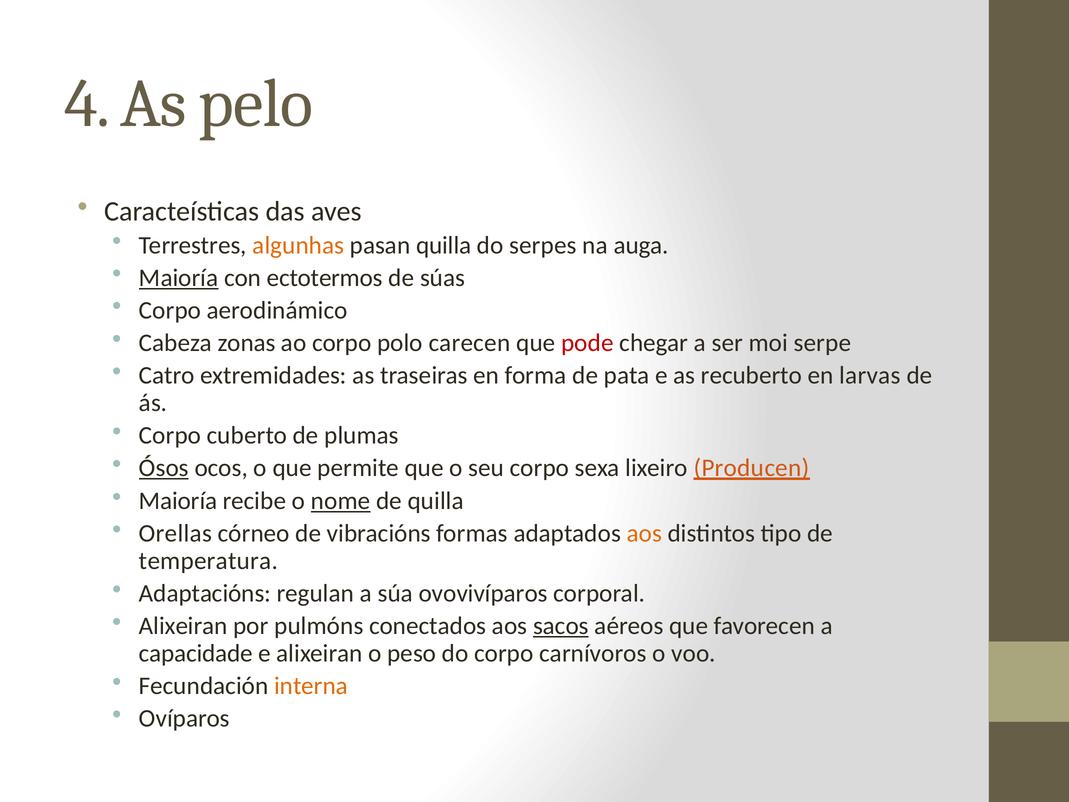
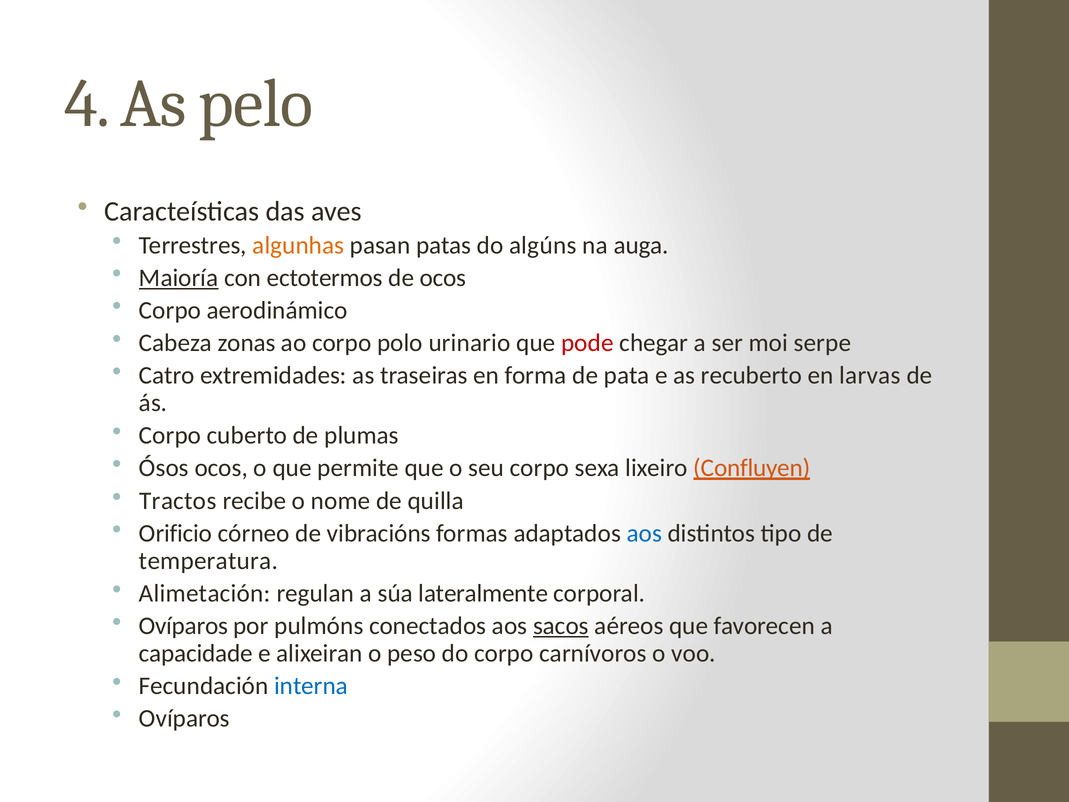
pasan quilla: quilla -> patas (444, 245)
serpes: serpes -> algúns (543, 245)
de súas: súas -> ocos (443, 278)
carecen: carecen -> urinario (469, 343)
Ósos underline: present -> none (164, 468)
Producen: Producen -> Confluyen (752, 468)
Maioría: Maioría -> Tractos (178, 501)
nome underline: present -> none (341, 501)
Orellas: Orellas -> Orificio (176, 533)
aos colour: orange -> blue (644, 533)
Adaptacións: Adaptacións -> Alimetación (205, 593)
ovovivíparos: ovovivíparos -> lateralmente (483, 593)
Alixeiran: Alixeiran -> Ovíparos (183, 626)
interna colour: orange -> blue (311, 686)
